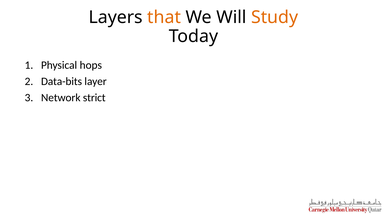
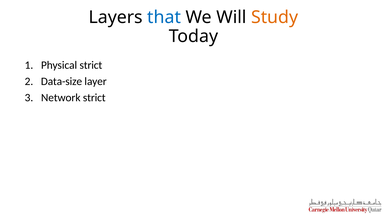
that colour: orange -> blue (164, 17)
Physical hops: hops -> strict (91, 65)
Data-bits: Data-bits -> Data-size (62, 82)
